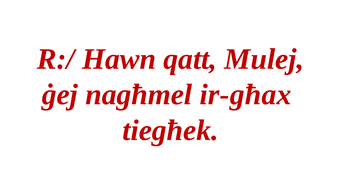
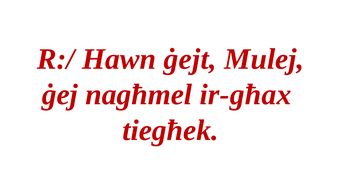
qatt: qatt -> ġejt (190, 59)
